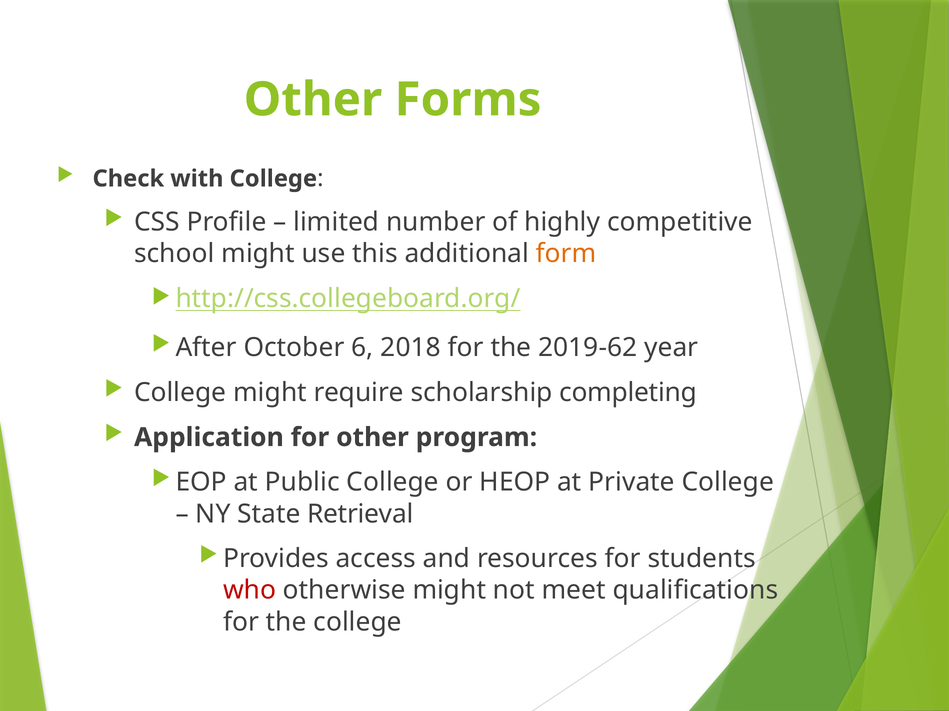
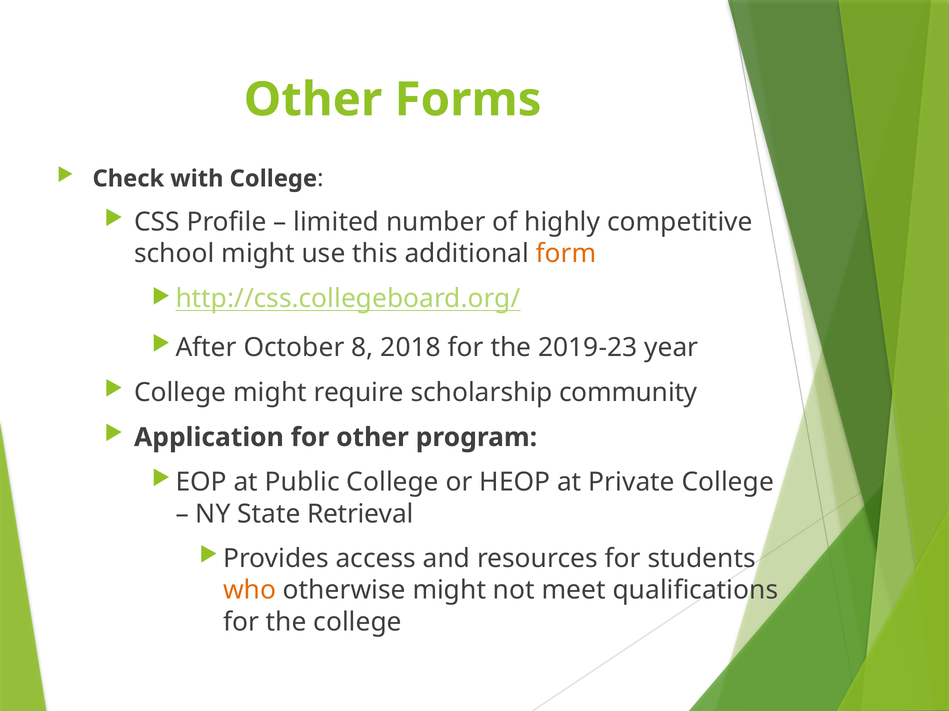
6: 6 -> 8 (362, 348)
2019-62: 2019-62 -> 2019-23 (588, 348)
completing: completing -> community (628, 393)
who colour: red -> orange (250, 591)
